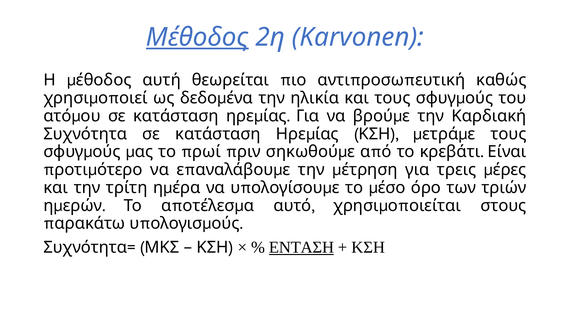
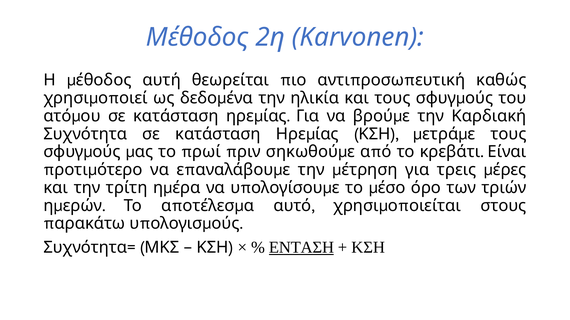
Μέθοδος underline: present -> none (197, 37)
